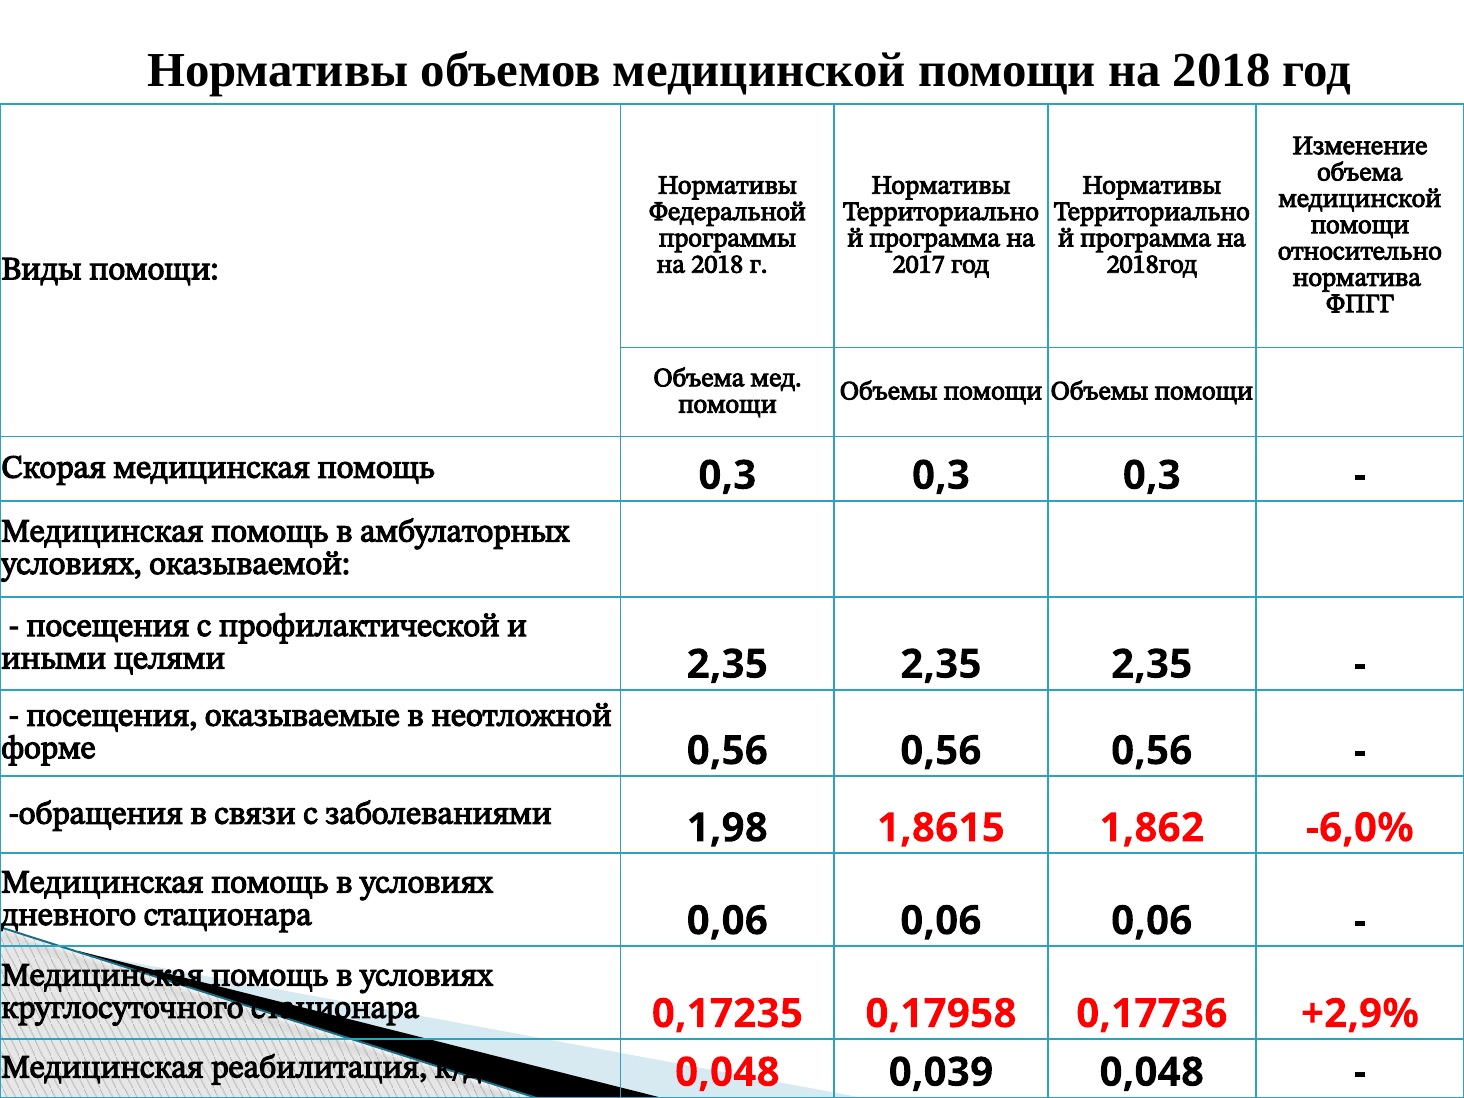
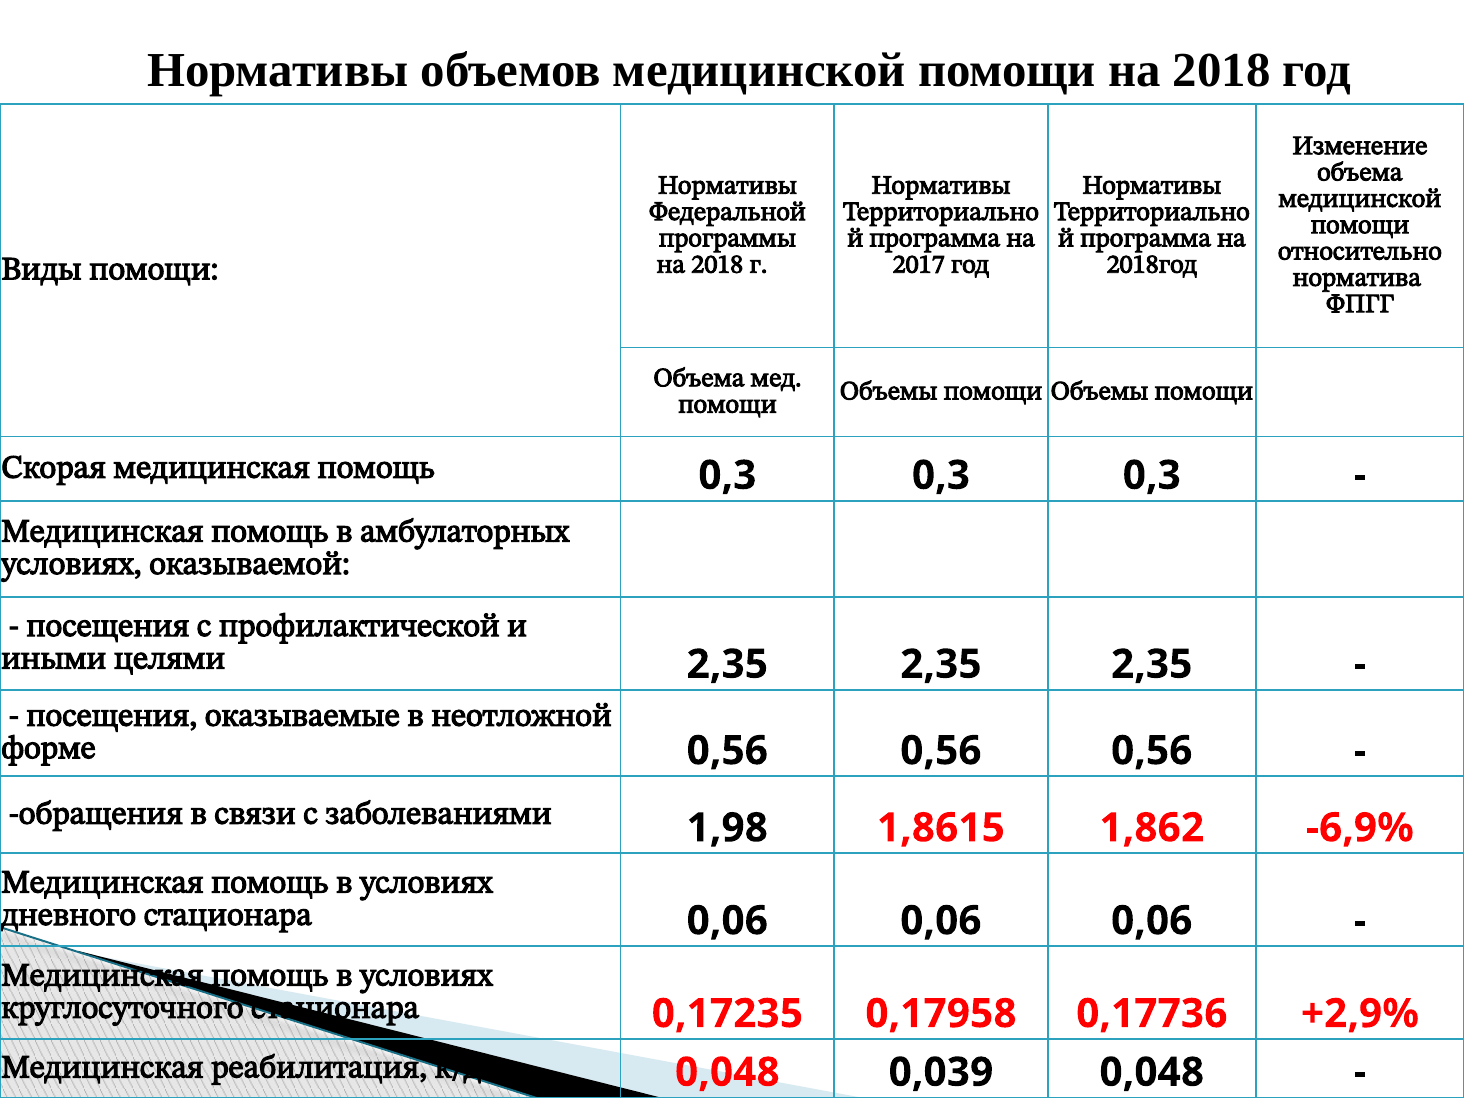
-6,0%: -6,0% -> -6,9% (1360, 828)
